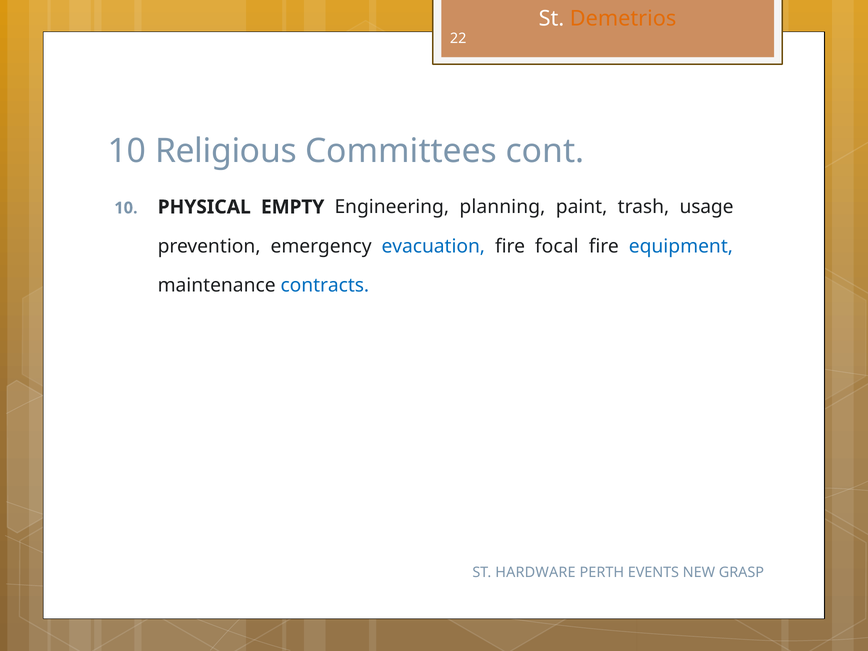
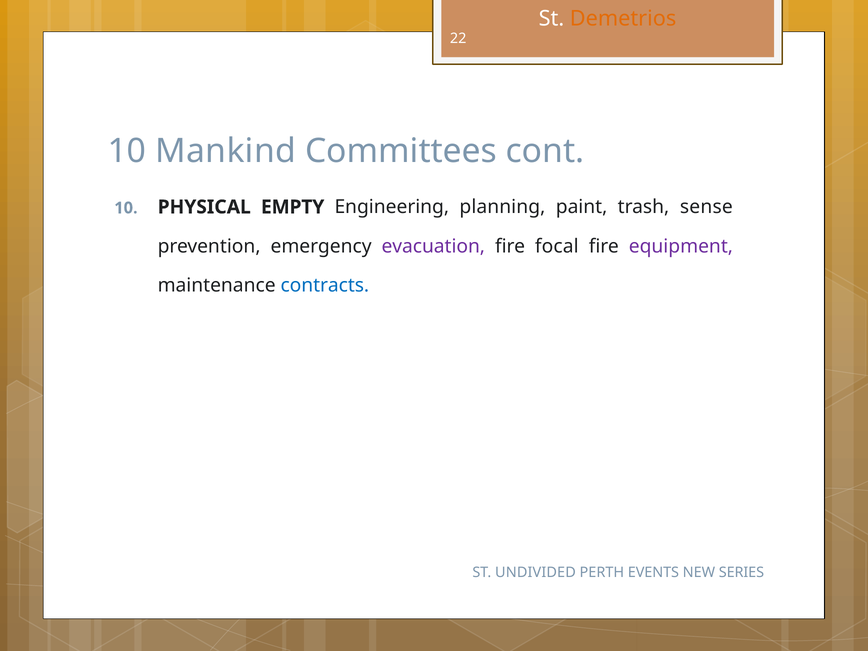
Religious: Religious -> Mankind (226, 151)
usage: usage -> sense (706, 207)
evacuation colour: blue -> purple (433, 246)
equipment colour: blue -> purple (681, 246)
HARDWARE: HARDWARE -> UNDIVIDED (535, 573)
GRASP: GRASP -> SERIES (741, 573)
